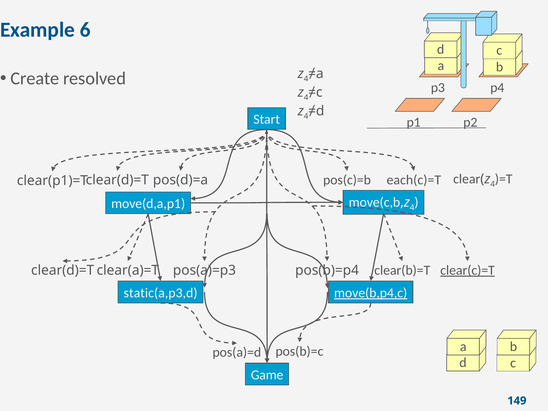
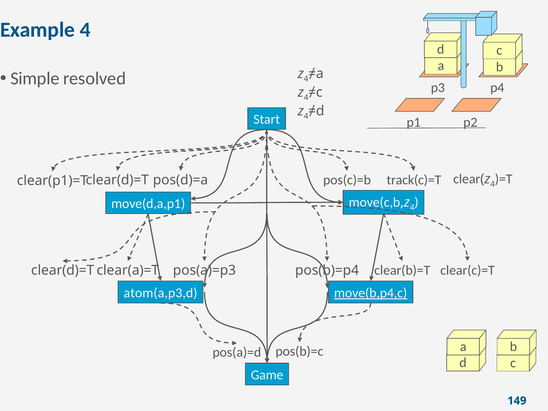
Example 6: 6 -> 4 (85, 30)
Create: Create -> Simple (35, 78)
each(c)=T: each(c)=T -> track(c)=T (414, 180)
clear(c)=T underline: present -> none (468, 270)
static(a,p3,d: static(a,p3,d -> atom(a,p3,d (161, 293)
